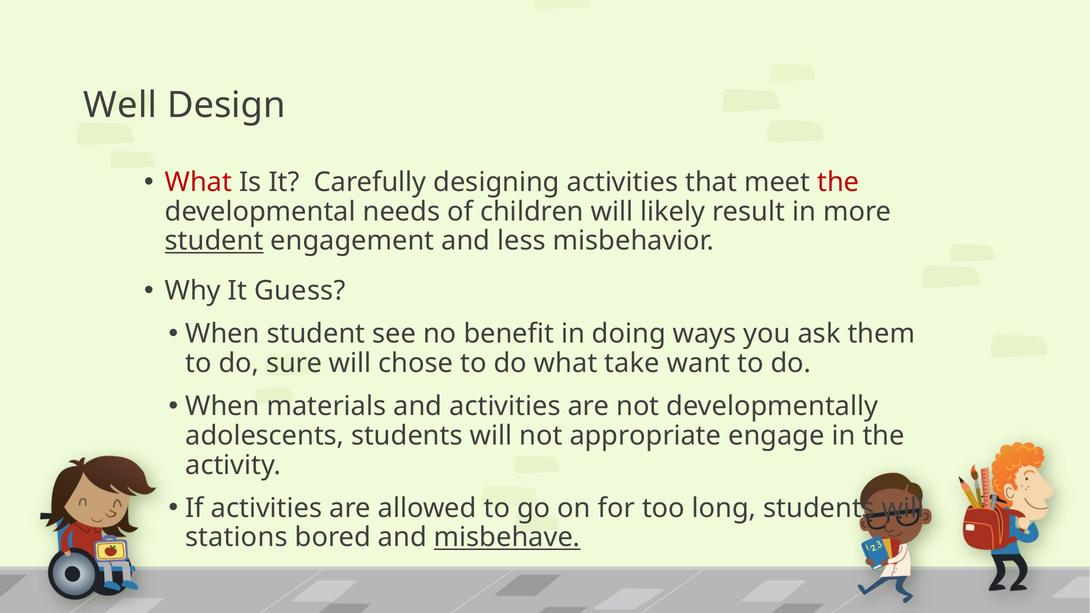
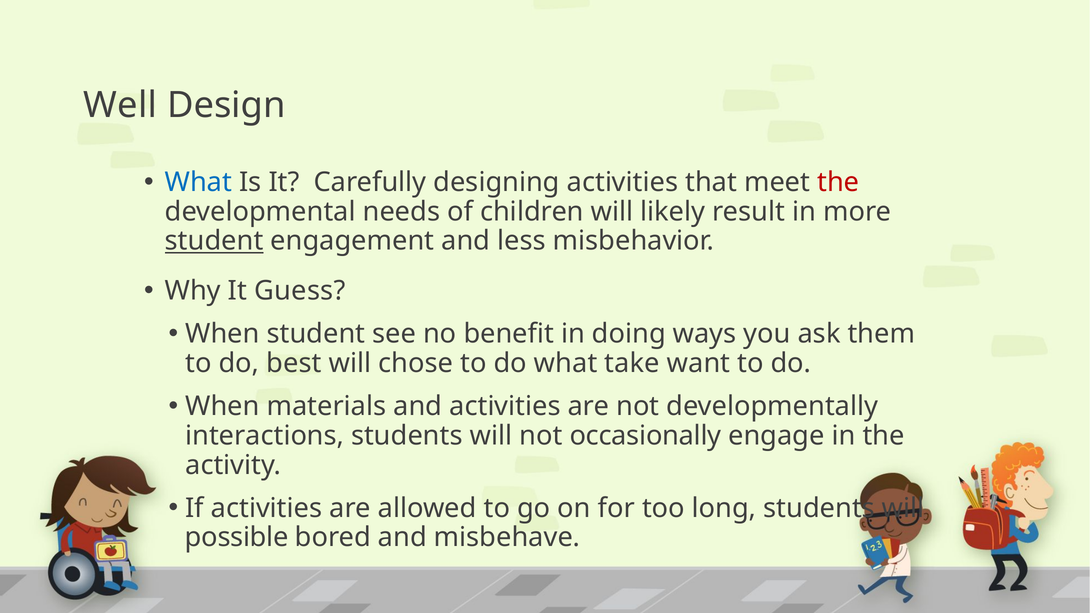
What colour: red -> blue (198, 182)
sure: sure -> best (294, 363)
adolescents: adolescents -> interactions (265, 436)
appropriate: appropriate -> occasionally (645, 436)
stations: stations -> possible (237, 538)
misbehave underline: present -> none (507, 538)
